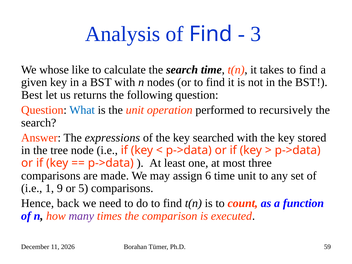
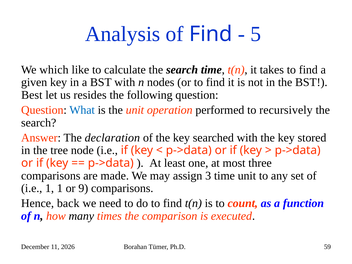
3: 3 -> 5 (256, 34)
whose: whose -> which (54, 70)
returns: returns -> resides (90, 95)
expressions: expressions -> declaration (112, 138)
6: 6 -> 3 (208, 176)
1 9: 9 -> 1 (60, 188)
5: 5 -> 9 (83, 188)
many colour: purple -> black (81, 216)
